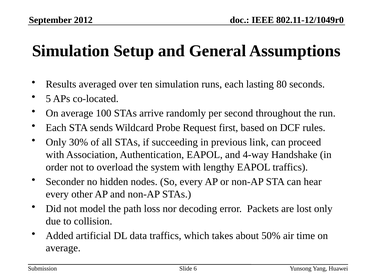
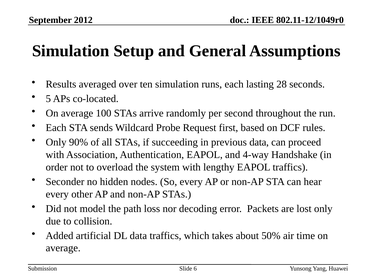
80: 80 -> 28 (282, 84)
30%: 30% -> 90% (79, 142)
previous link: link -> data (259, 142)
